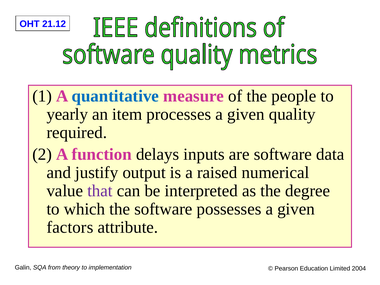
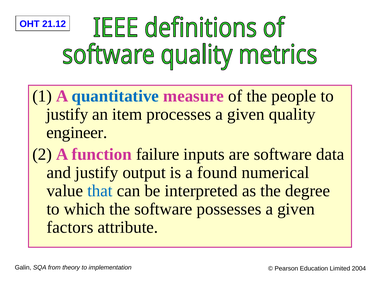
yearly: yearly -> justify (67, 114)
required: required -> engineer (77, 133)
delays: delays -> failure (158, 154)
raised: raised -> found (217, 173)
that colour: purple -> blue (100, 191)
